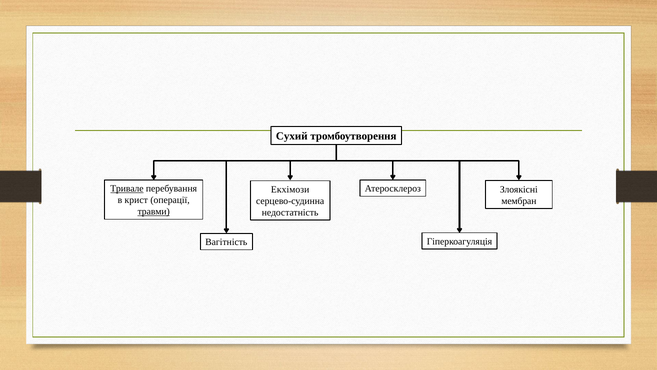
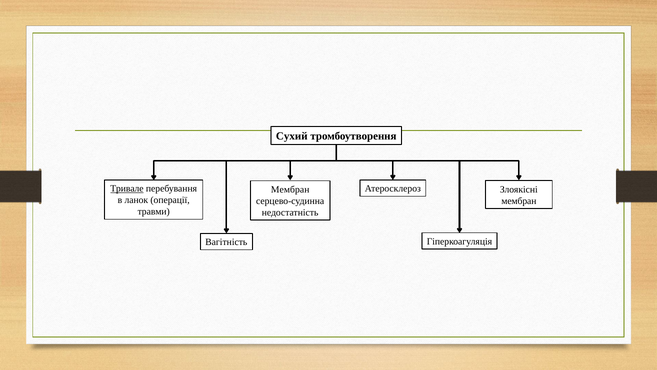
Екхімози: Екхімози -> Мембран (290, 189)
крист: крист -> ланок (136, 200)
травми underline: present -> none (154, 212)
